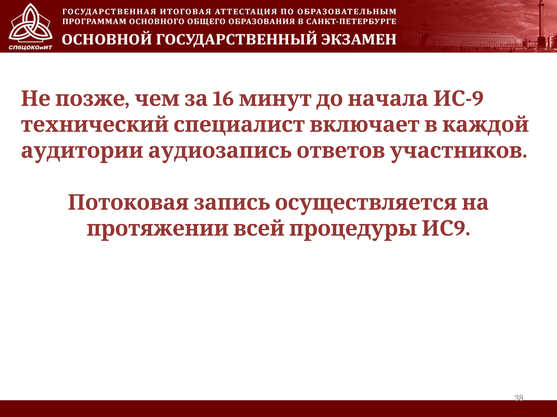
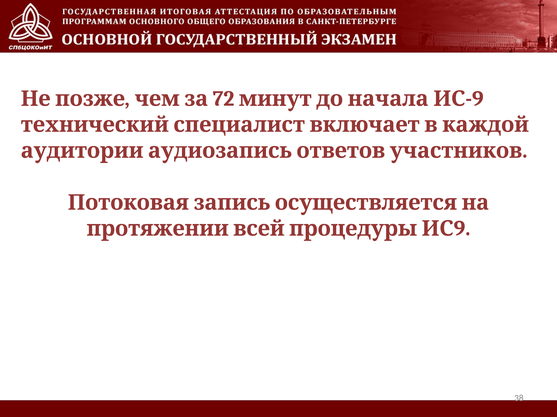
16: 16 -> 72 (224, 99)
